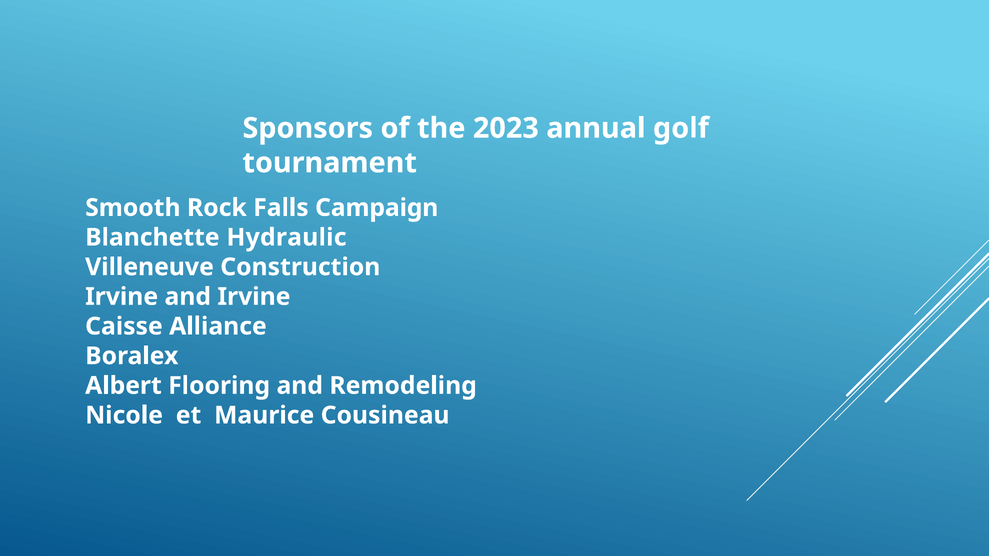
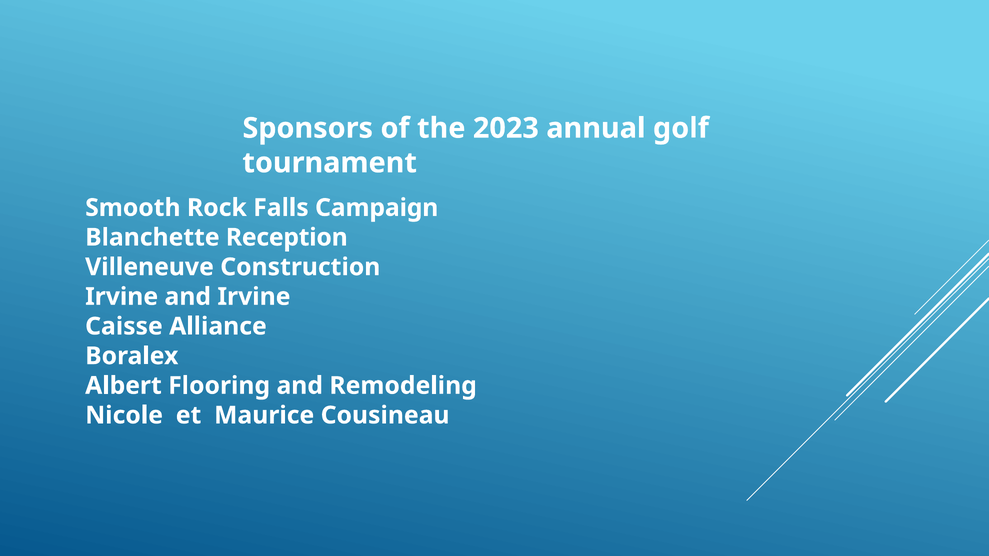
Hydraulic: Hydraulic -> Reception (287, 238)
